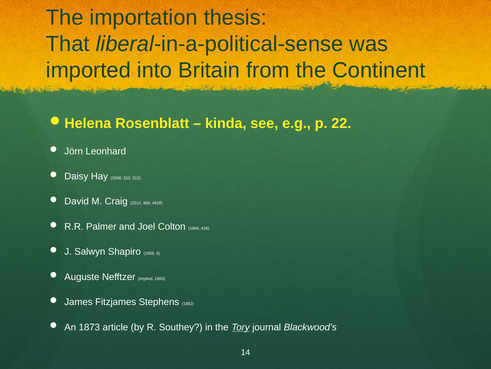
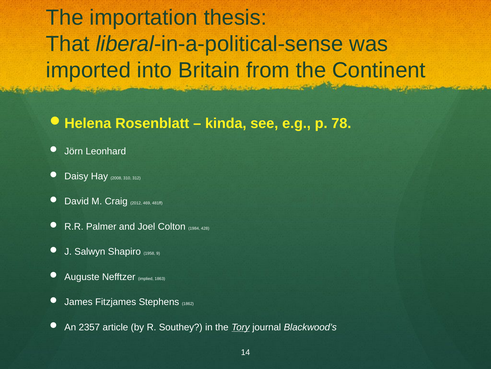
22: 22 -> 78 (341, 123)
1873: 1873 -> 2357 (89, 327)
